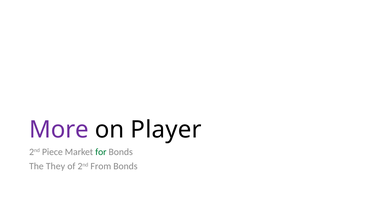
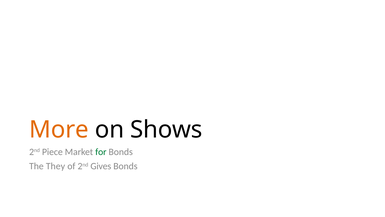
More colour: purple -> orange (59, 129)
Player: Player -> Shows (166, 129)
From: From -> Gives (101, 166)
